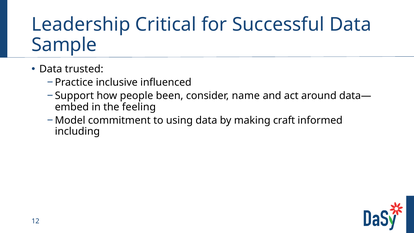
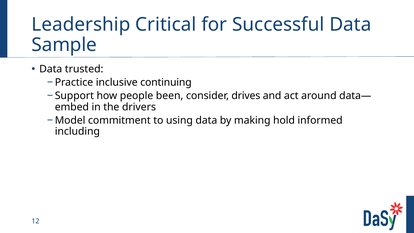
influenced: influenced -> continuing (166, 82)
name: name -> drives (246, 96)
feeling: feeling -> drivers (139, 107)
craft: craft -> hold (284, 120)
